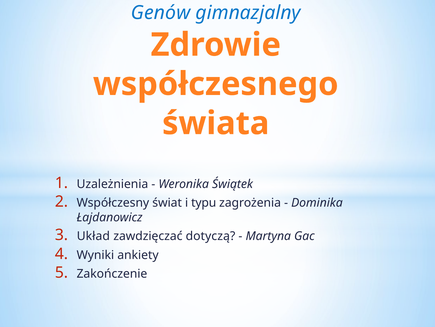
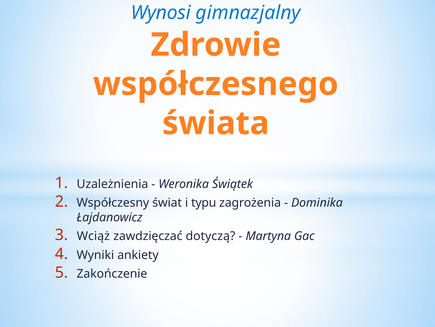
Genów: Genów -> Wynosi (161, 13)
Układ: Układ -> Wciąż (93, 236)
